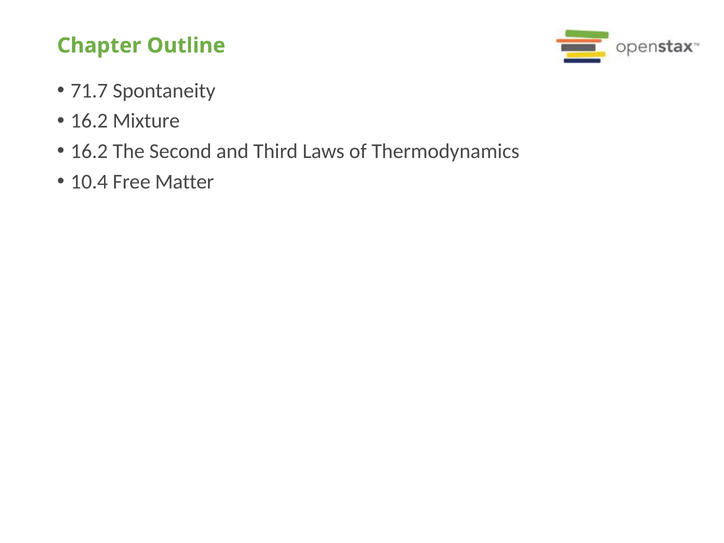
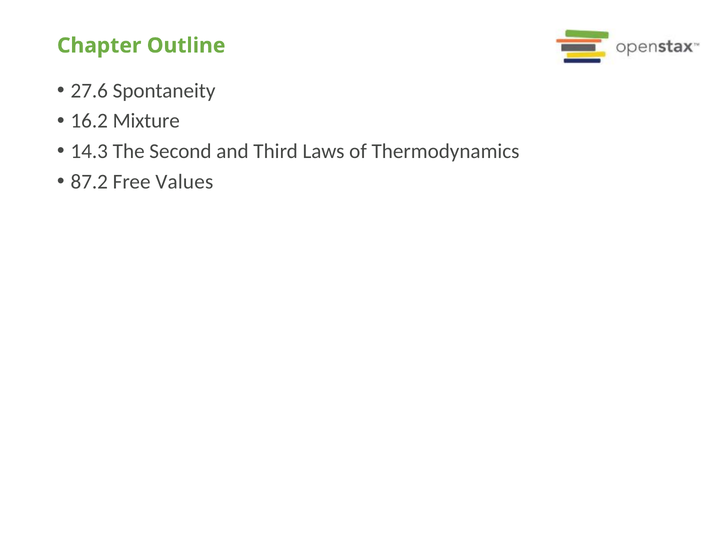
71.7: 71.7 -> 27.6 (89, 91)
16.2: 16.2 -> 14.3 (89, 151)
10.4: 10.4 -> 87.2 (89, 182)
Matter: Matter -> Values (184, 182)
